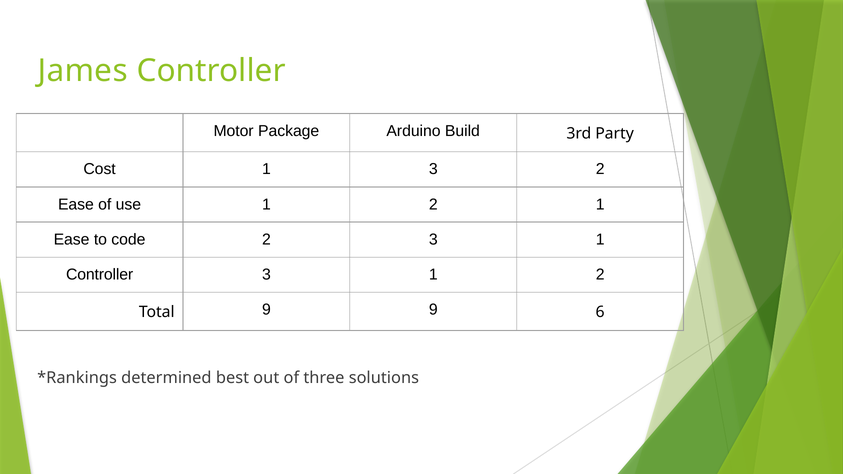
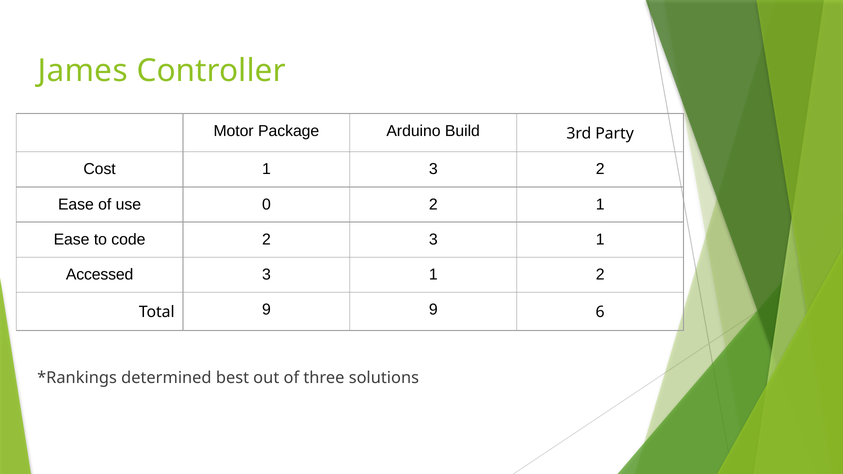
use 1: 1 -> 0 (266, 204)
Controller: Controller -> Accessed (100, 275)
